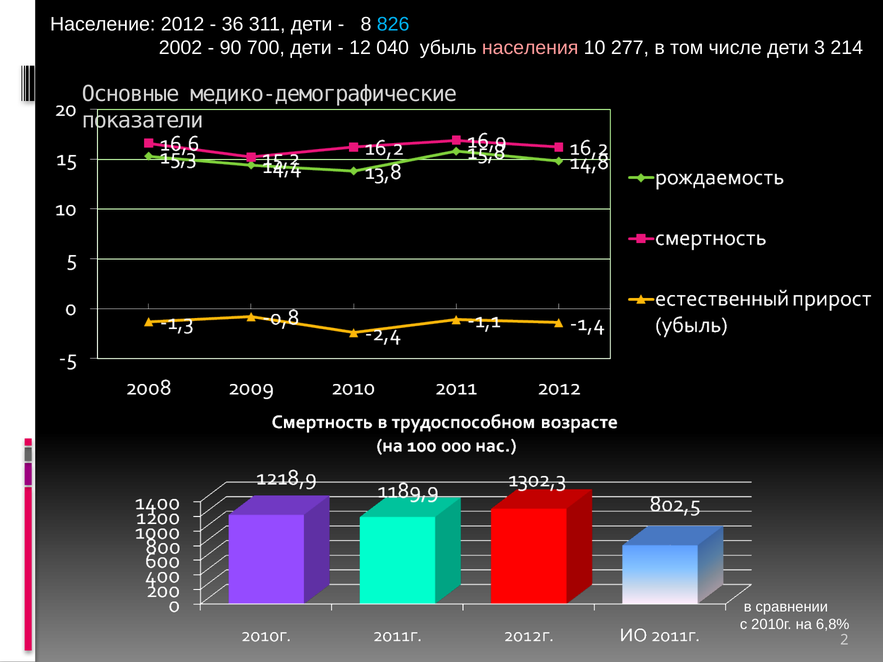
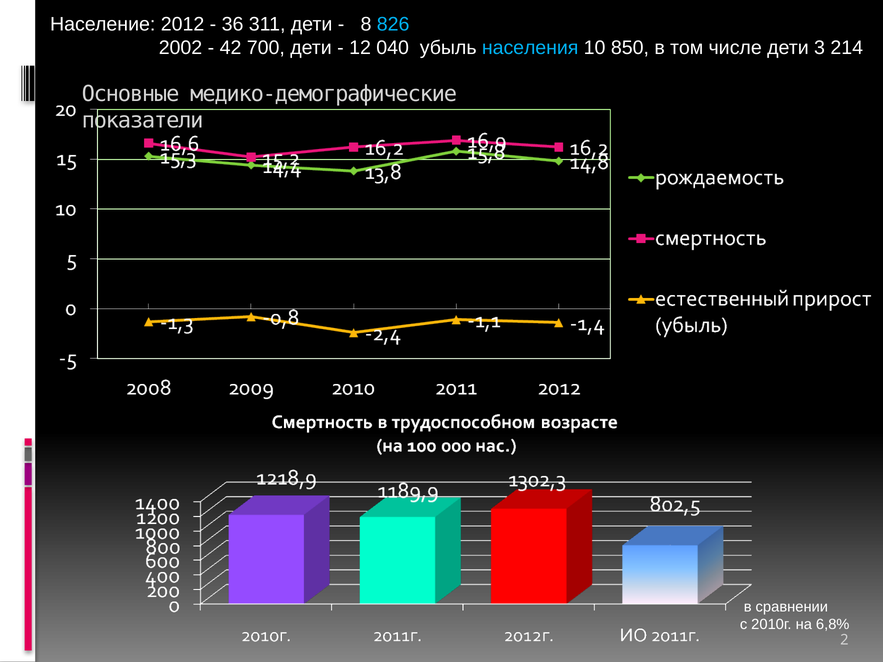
90: 90 -> 42 (231, 48)
населения colour: pink -> light blue (530, 48)
277: 277 -> 850 (630, 48)
